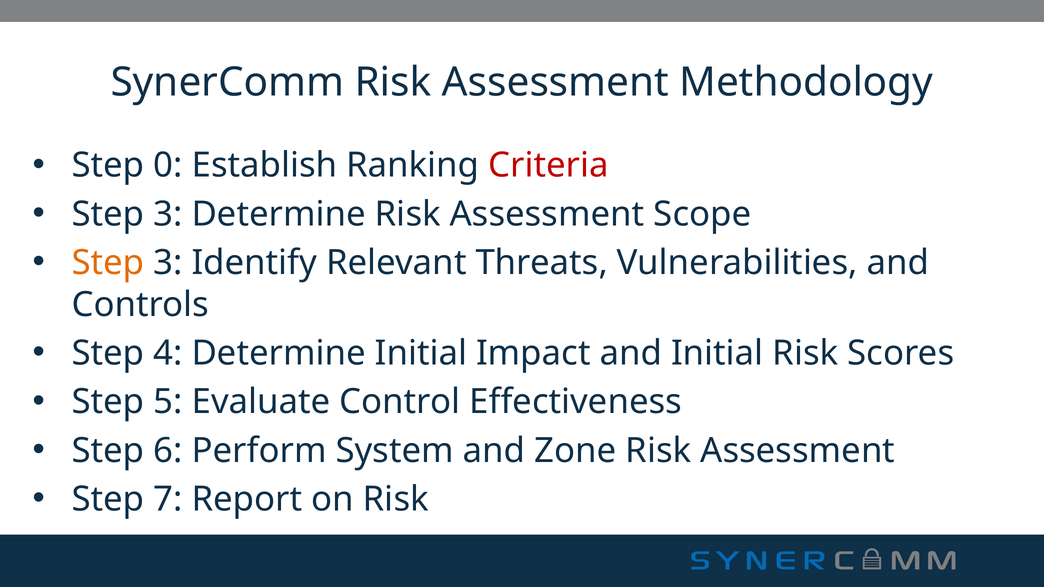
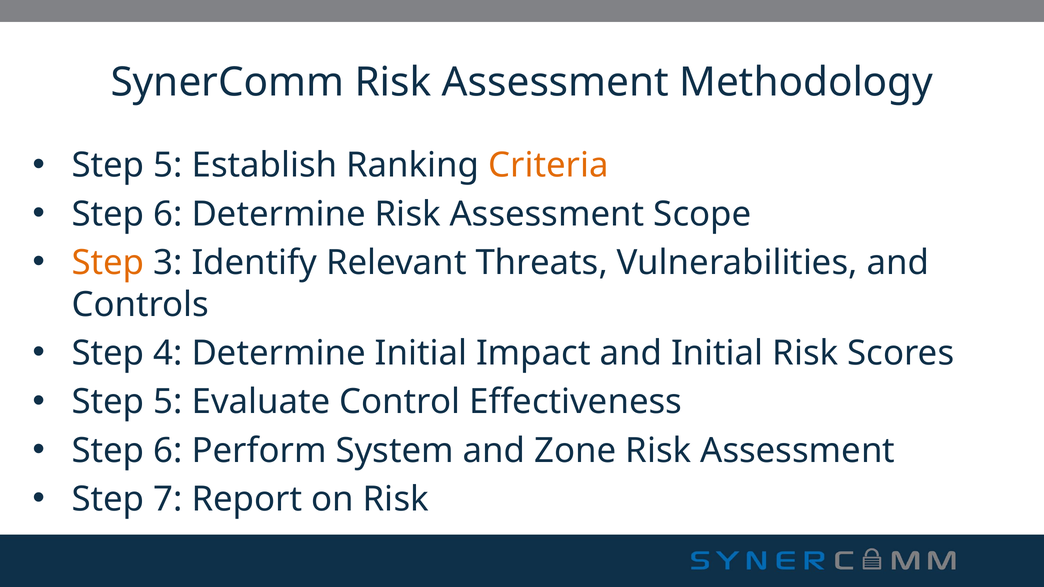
0: 0 -> 5 (168, 166)
Criteria colour: red -> orange (549, 166)
3: 3 -> 6 (168, 214)
